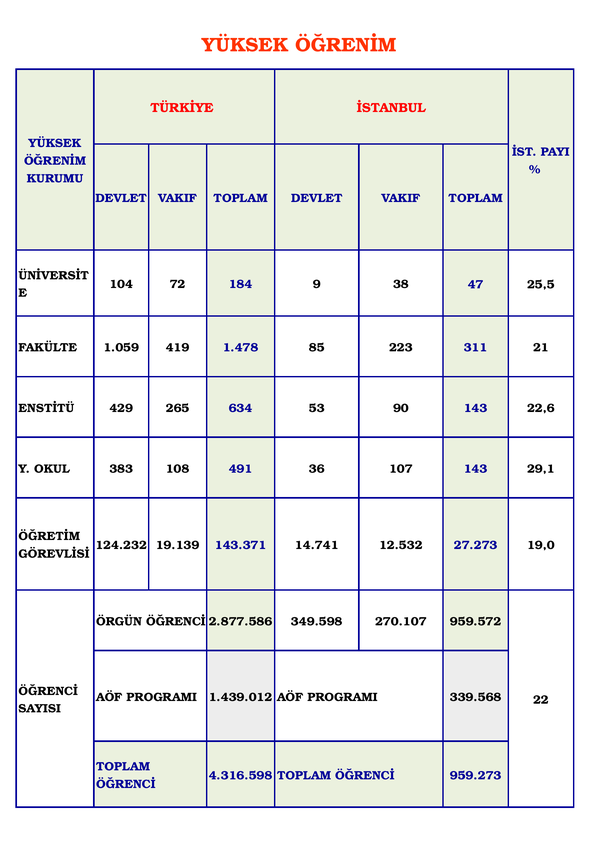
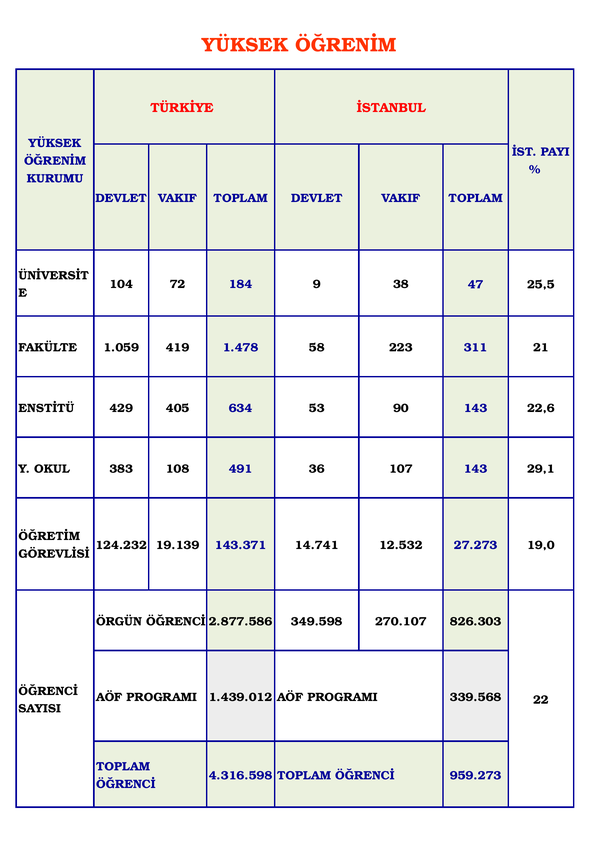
85: 85 -> 58 (317, 347)
265: 265 -> 405 (178, 408)
959.572: 959.572 -> 826.303 (476, 621)
